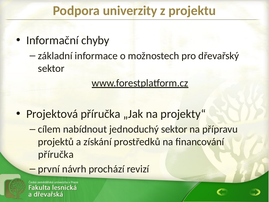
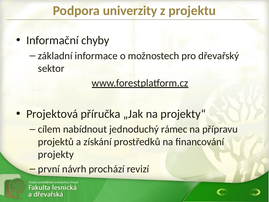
jednoduchý sektor: sektor -> rámec (174, 129)
příručka: příručka -> projekty (56, 154)
